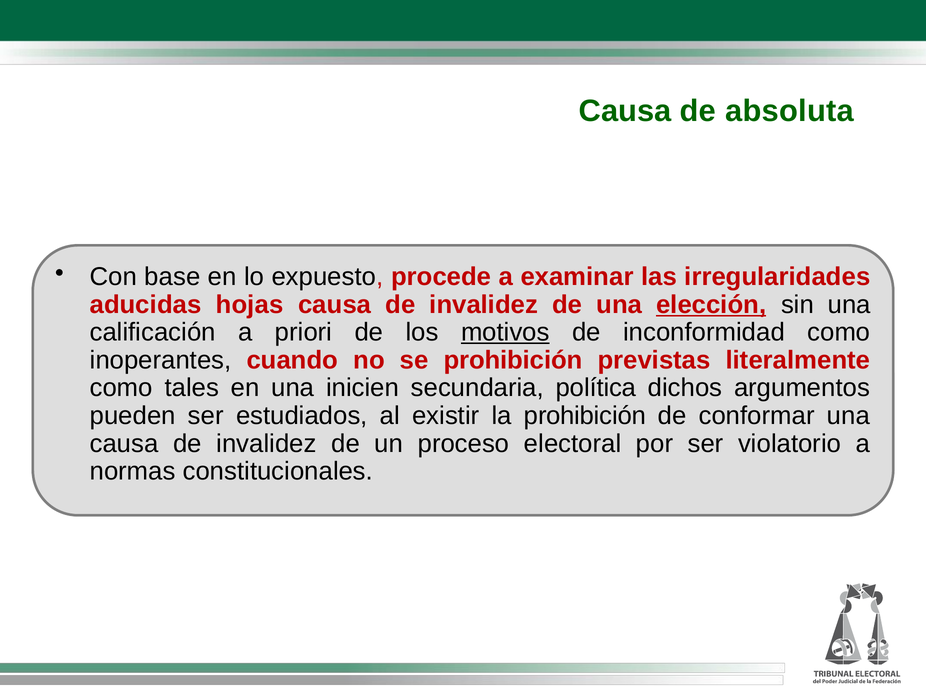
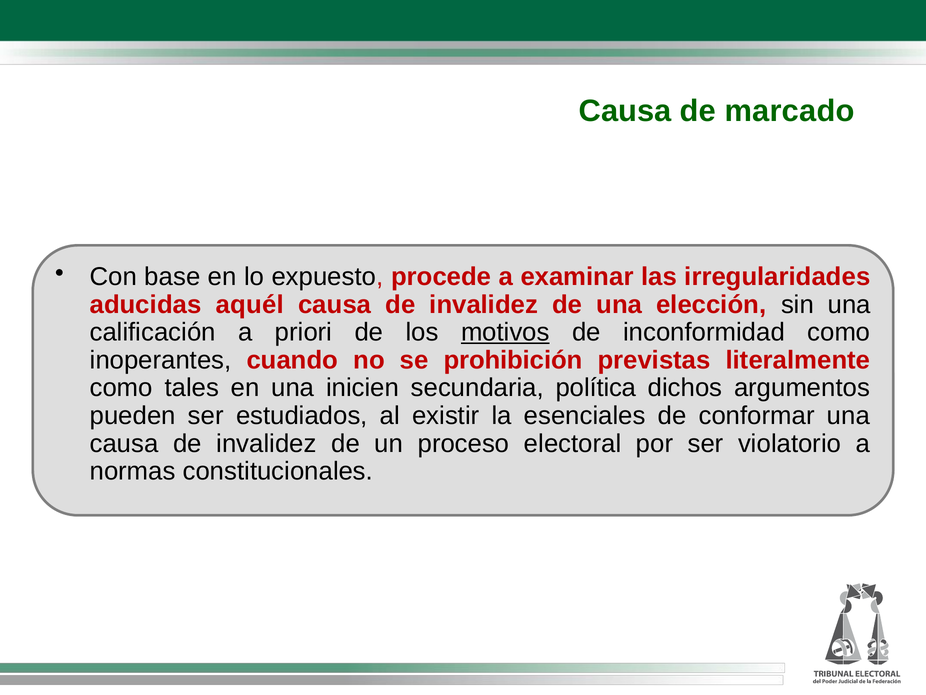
absoluta: absoluta -> marcado (790, 111)
hojas: hojas -> aquél (250, 304)
elección underline: present -> none (711, 304)
la prohibición: prohibición -> esenciales (585, 415)
